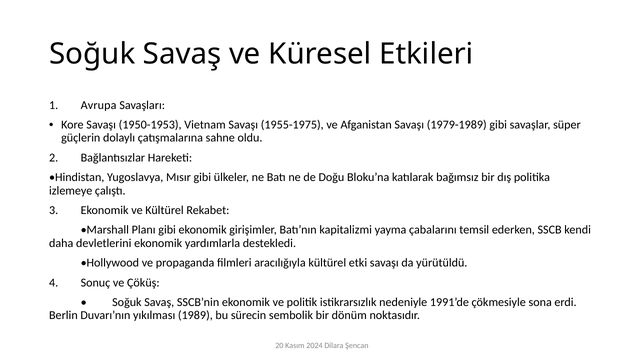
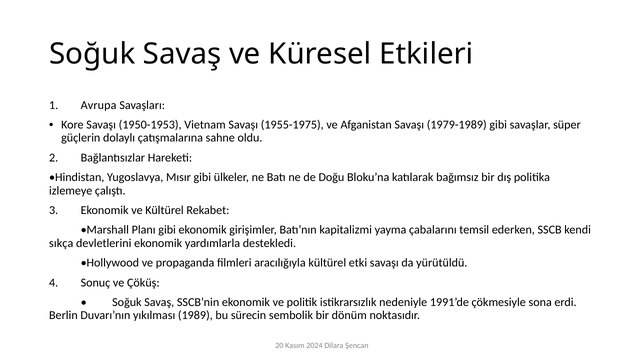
daha: daha -> sıkça (61, 243)
